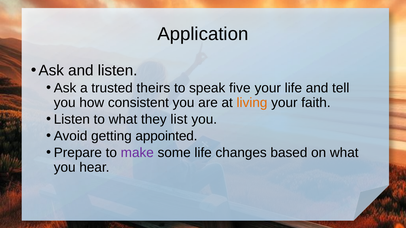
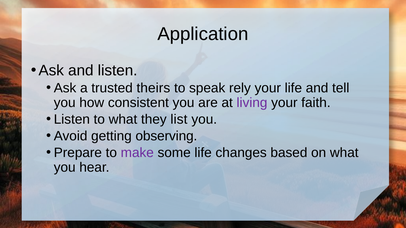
five: five -> rely (240, 88)
living colour: orange -> purple (252, 103)
appointed: appointed -> observing (166, 136)
